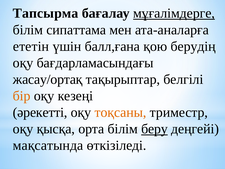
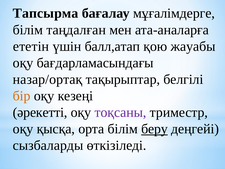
мұғалімдерге underline: present -> none (174, 13)
сипаттама: сипаттама -> таңдалған (76, 30)
балл,ғана: балл,ғана -> балл,атап (112, 46)
берудің: берудің -> жауабы (193, 46)
жасау/ортақ: жасау/ортақ -> назар/ортақ (48, 79)
тоқсаны colour: orange -> purple (120, 112)
мақсатында: мақсатында -> сызбаларды (48, 145)
